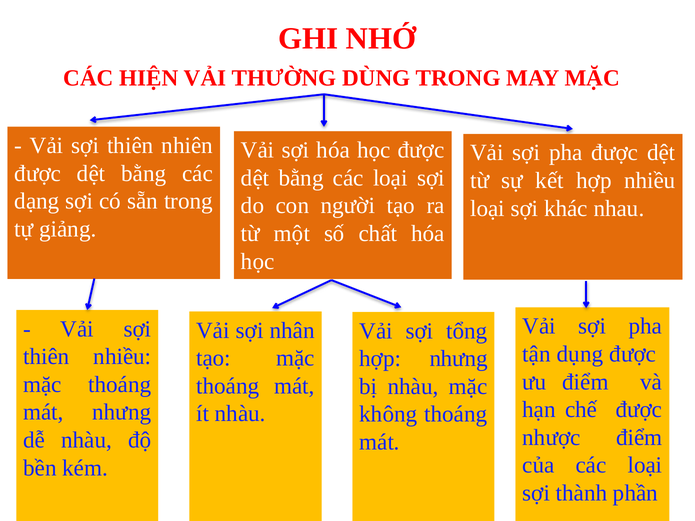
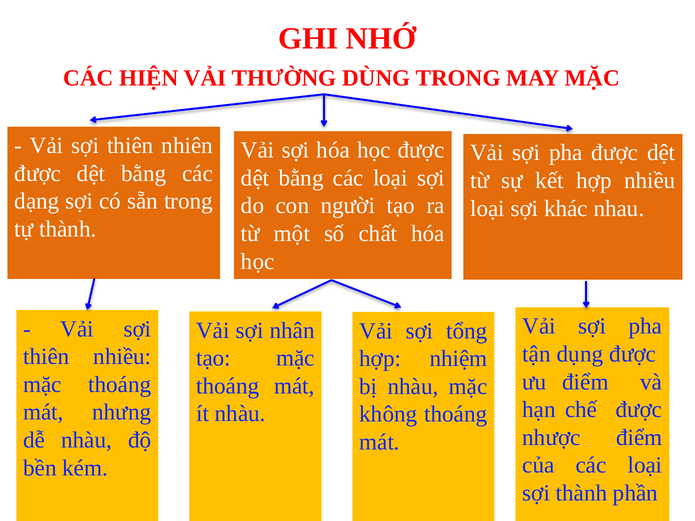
tự giảng: giảng -> thành (68, 229)
hợp nhưng: nhưng -> nhiệm (458, 359)
